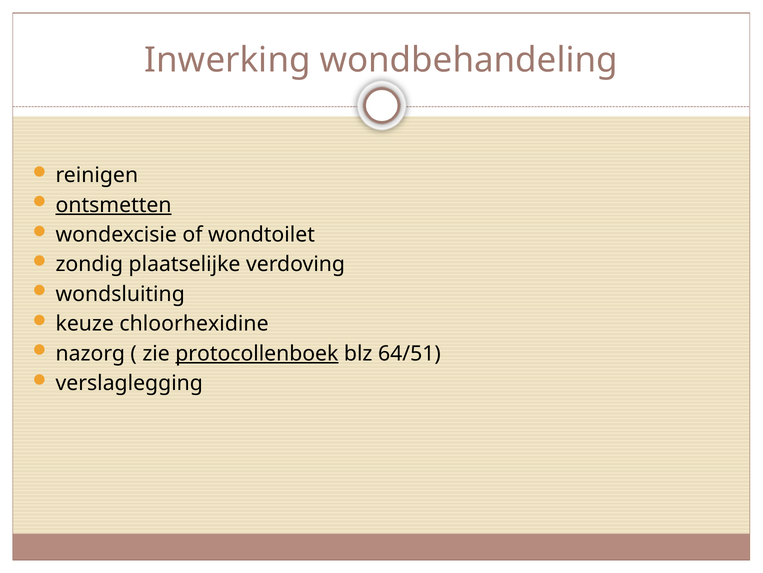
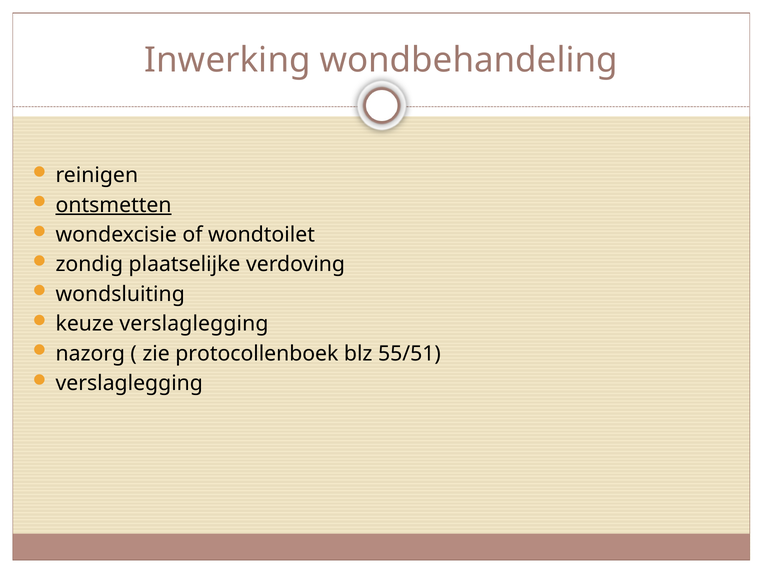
keuze chloorhexidine: chloorhexidine -> verslaglegging (194, 323)
protocollenboek underline: present -> none (257, 353)
64/51: 64/51 -> 55/51 (409, 353)
